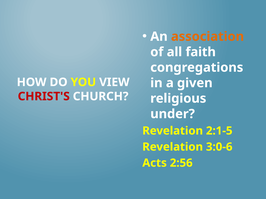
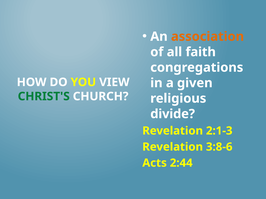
CHRIST'S colour: red -> green (44, 97)
under: under -> divide (173, 114)
2:1-5: 2:1-5 -> 2:1-3 (219, 131)
3:0-6: 3:0-6 -> 3:8-6 (219, 147)
2:56: 2:56 -> 2:44 (181, 163)
